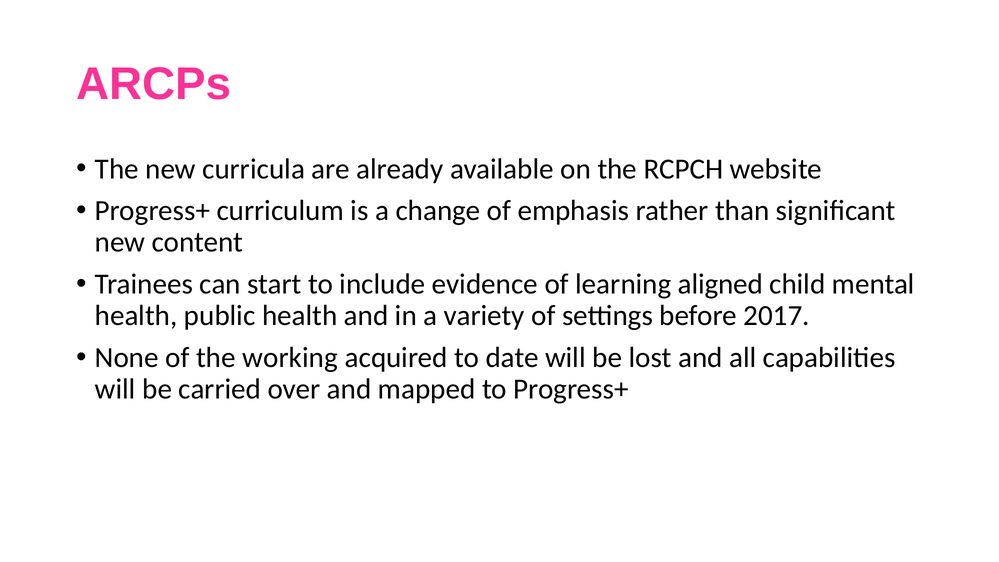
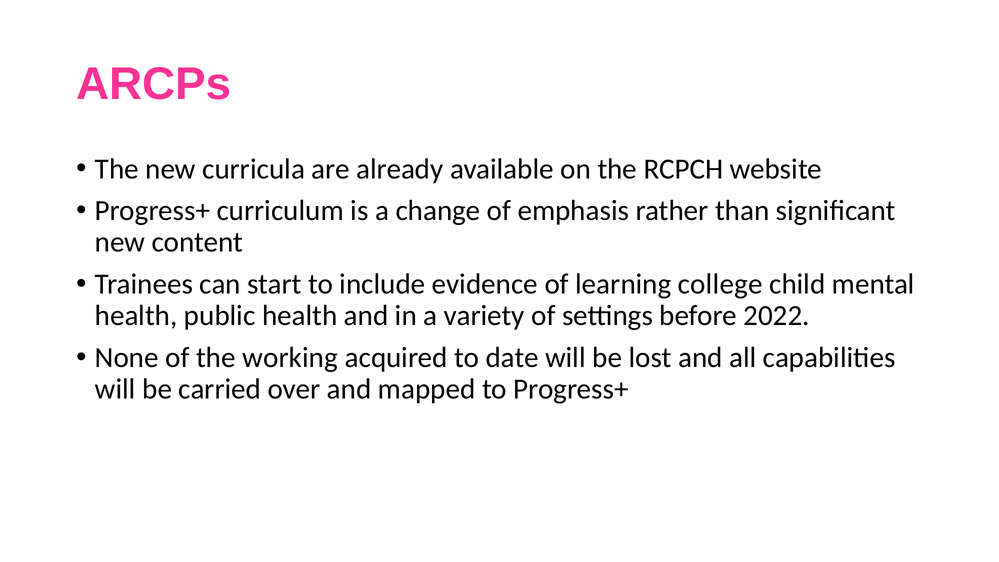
aligned: aligned -> college (720, 284)
2017: 2017 -> 2022 (777, 316)
